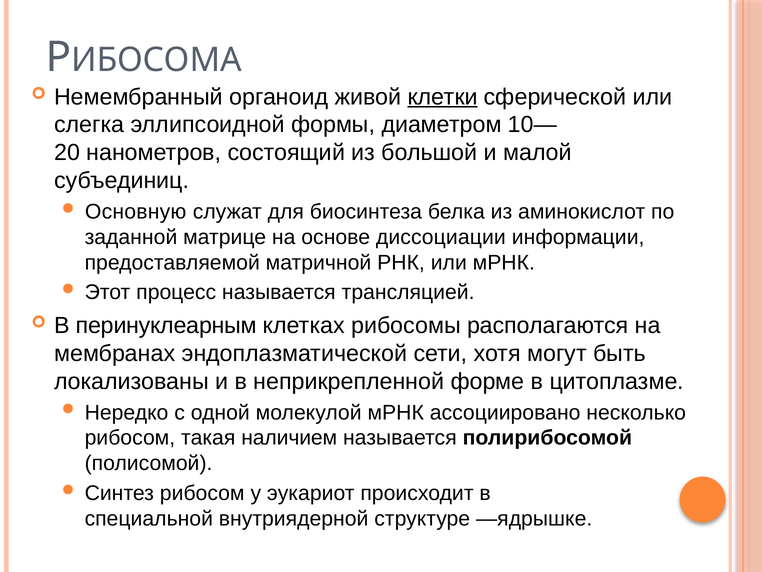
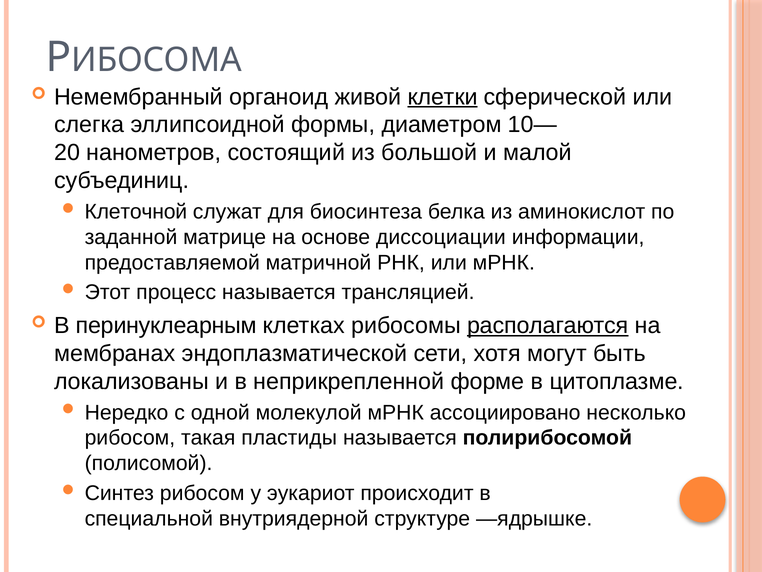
Основную: Основную -> Клеточной (136, 212)
располагаются underline: none -> present (548, 325)
наличием: наличием -> пластиды (289, 438)
